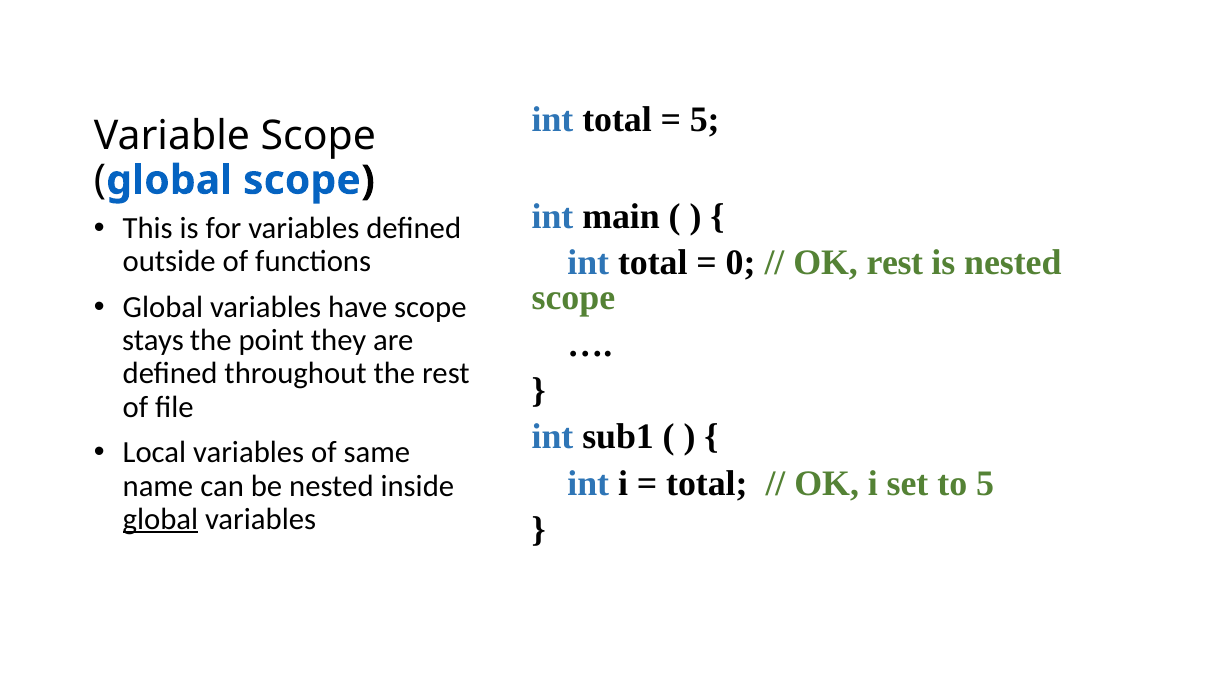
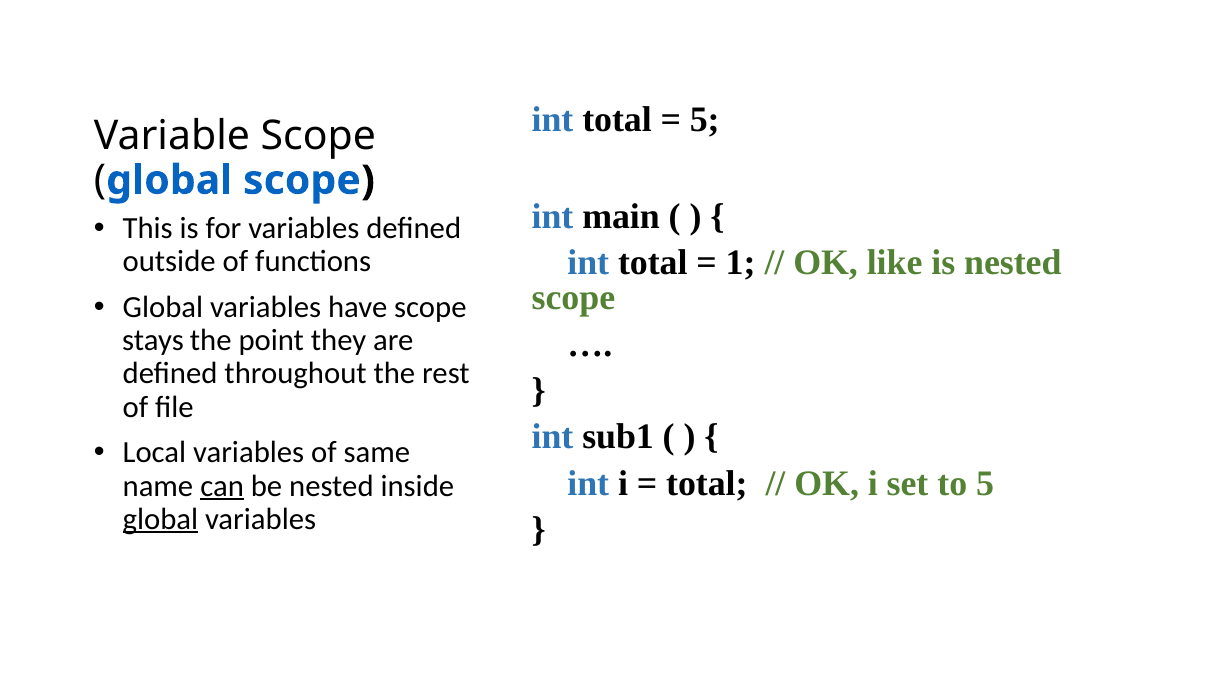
0: 0 -> 1 (741, 263)
OK rest: rest -> like (895, 263)
can underline: none -> present (222, 486)
